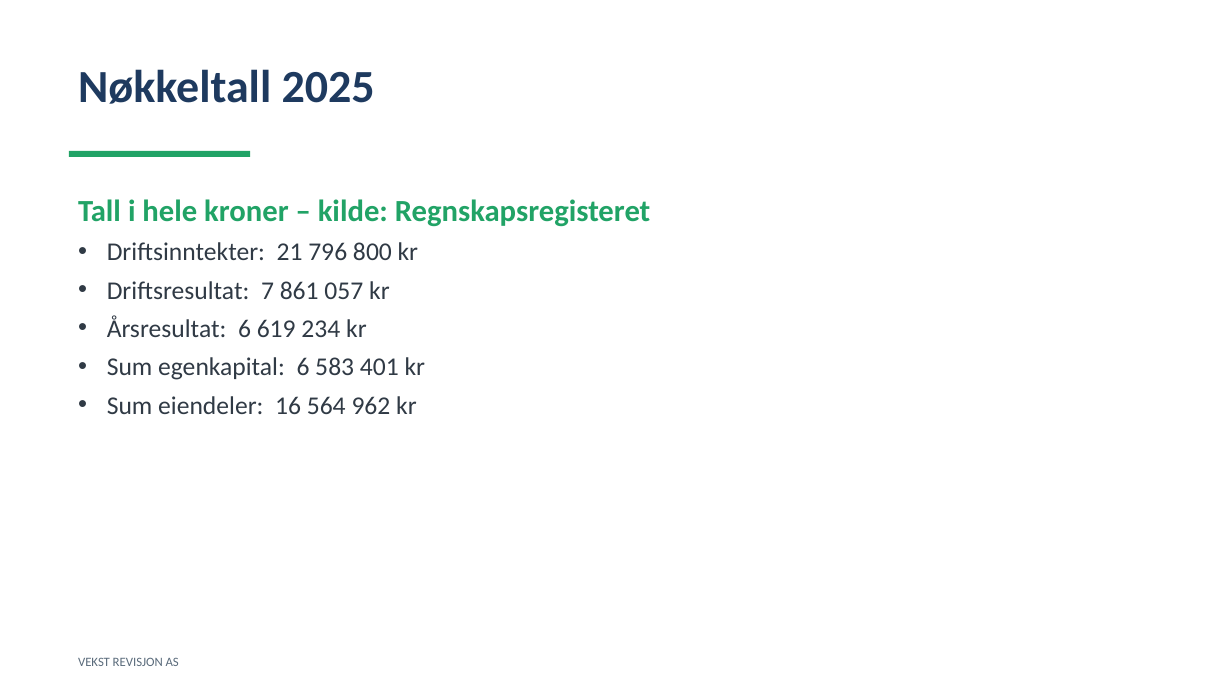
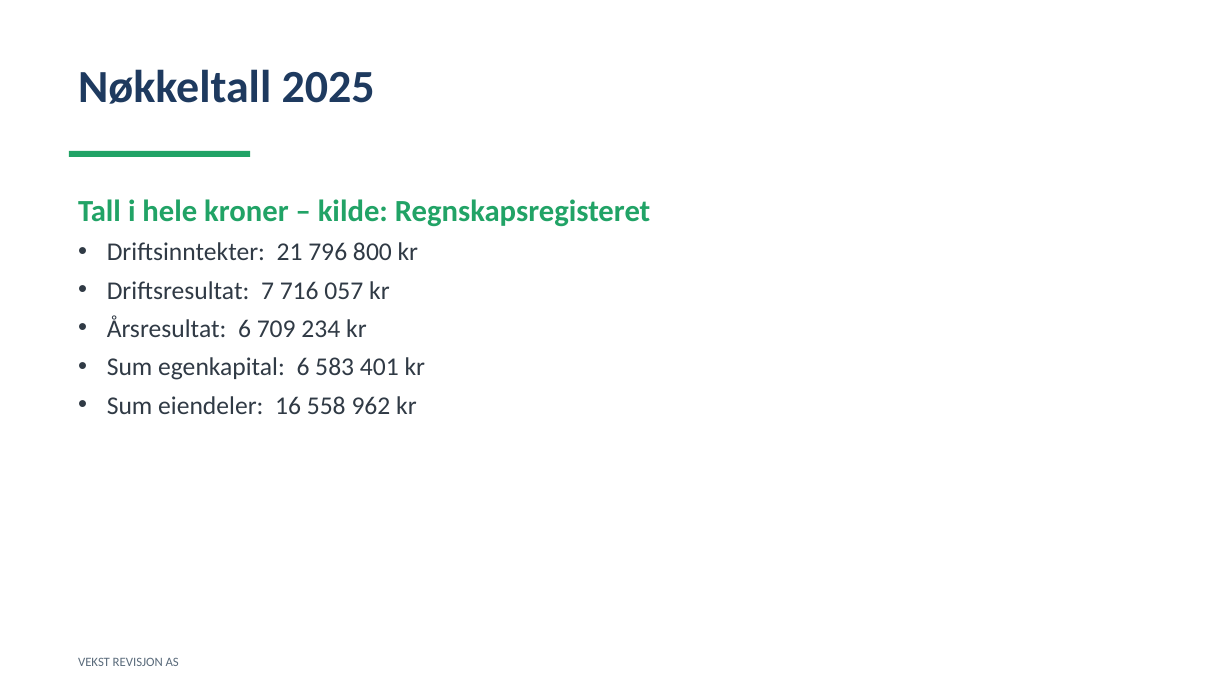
861: 861 -> 716 (299, 291)
619: 619 -> 709 (276, 329)
564: 564 -> 558 (326, 406)
